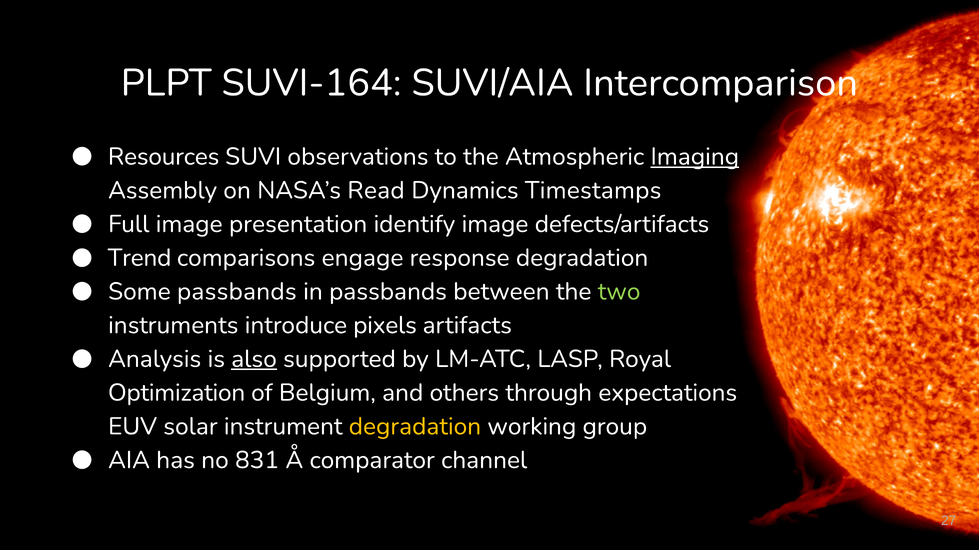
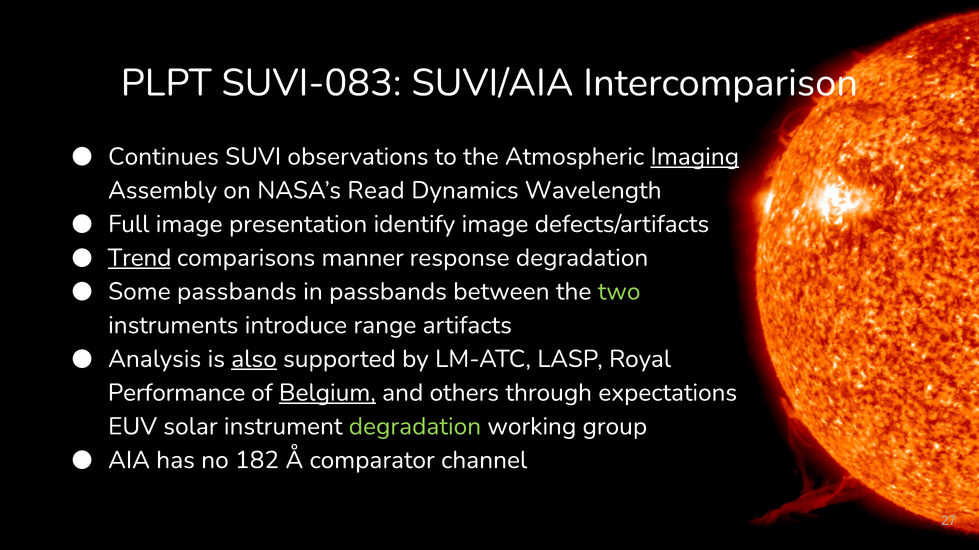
SUVI-164: SUVI-164 -> SUVI-083 (311, 83)
Resources: Resources -> Continues (164, 157)
Timestamps: Timestamps -> Wavelength (593, 190)
Trend underline: none -> present (140, 258)
engage: engage -> manner (363, 258)
pixels: pixels -> range (385, 326)
Optimization: Optimization -> Performance (177, 393)
Belgium underline: none -> present (327, 393)
degradation colour: yellow -> light green (415, 427)
831: 831 -> 182 (257, 461)
